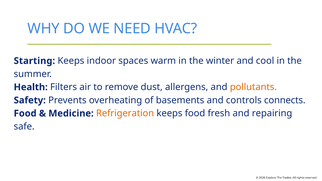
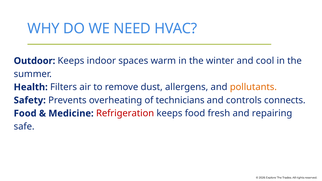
Starting: Starting -> Outdoor (34, 61)
basements: basements -> technicians (180, 100)
Refrigeration colour: orange -> red (125, 113)
